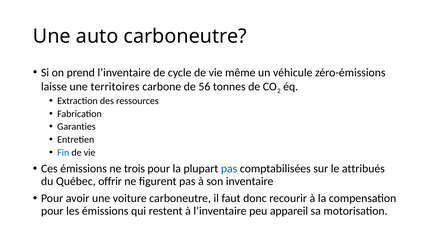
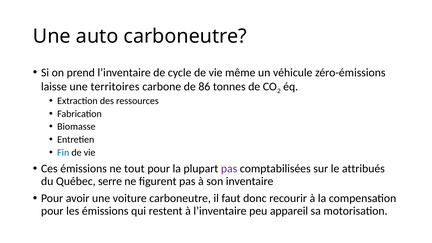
56: 56 -> 86 (204, 87)
Garanties: Garanties -> Biomasse (76, 127)
trois: trois -> tout (134, 169)
pas colour: blue -> purple (229, 169)
offrir: offrir -> serre (110, 181)
